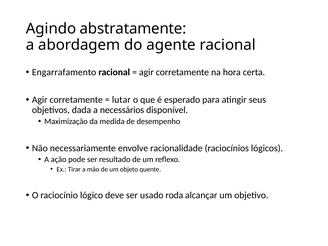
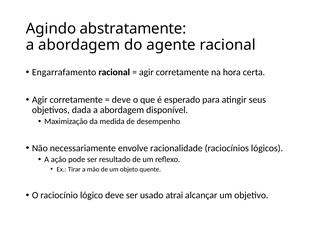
lutar: lutar -> deve (121, 100)
dada a necessários: necessários -> abordagem (122, 110)
roda: roda -> atrai (174, 195)
